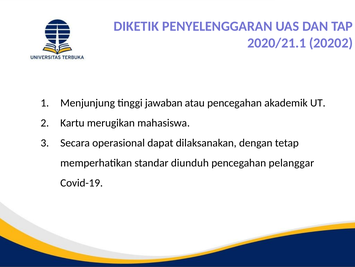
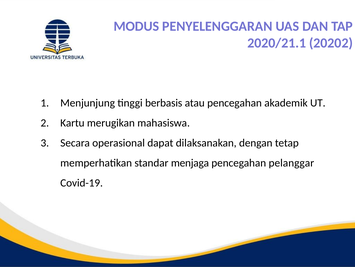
DIKETIK: DIKETIK -> MODUS (136, 26)
jawaban: jawaban -> berbasis (164, 103)
diunduh: diunduh -> menjaga (190, 163)
